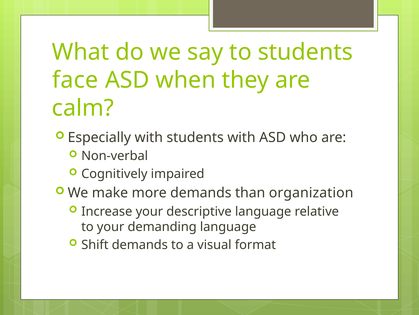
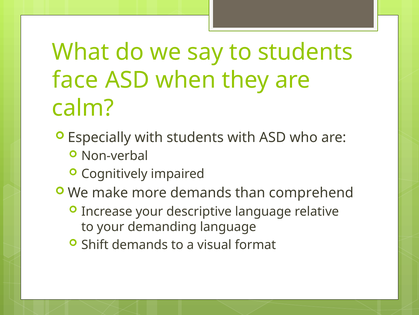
organization: organization -> comprehend (311, 193)
